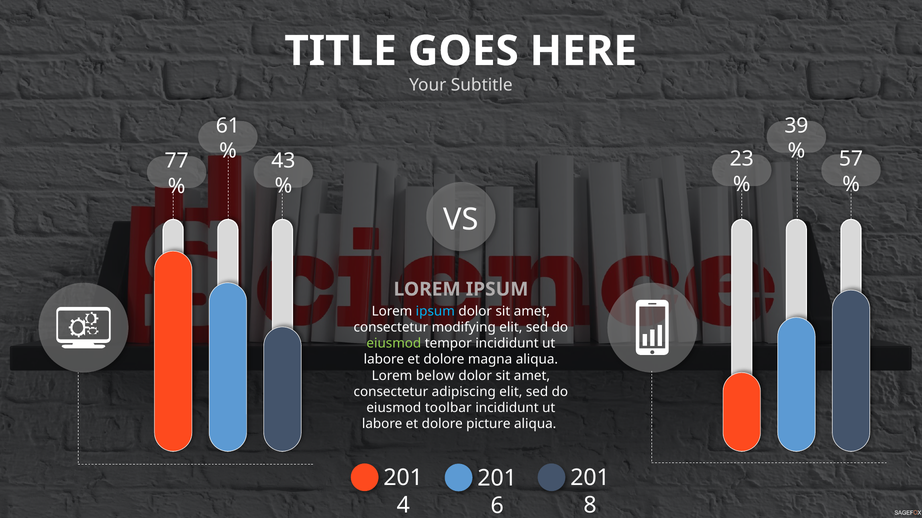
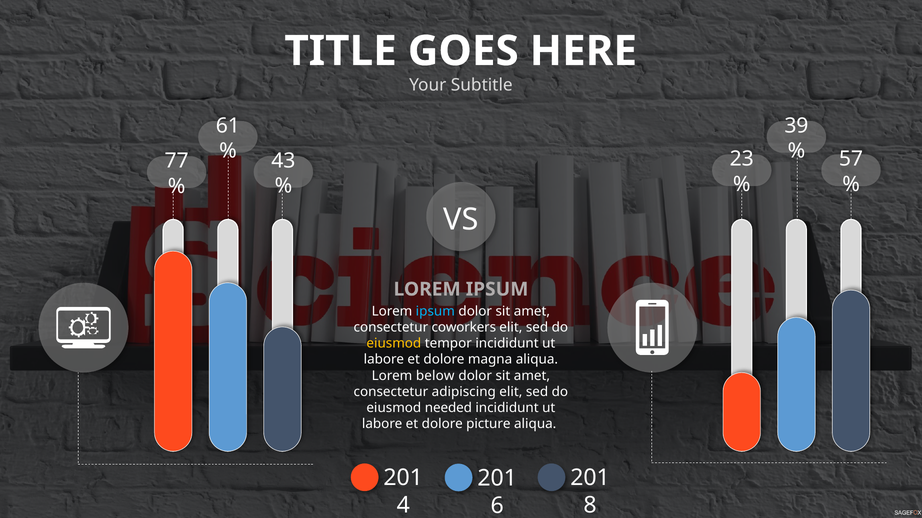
modifying: modifying -> coworkers (464, 328)
eiusmod colour: light green -> yellow (394, 344)
toolbar: toolbar -> needed (448, 408)
